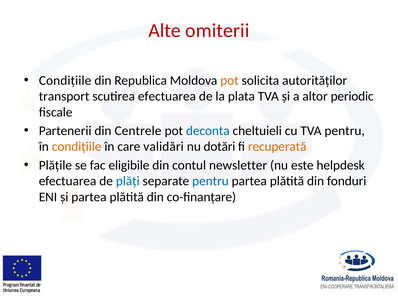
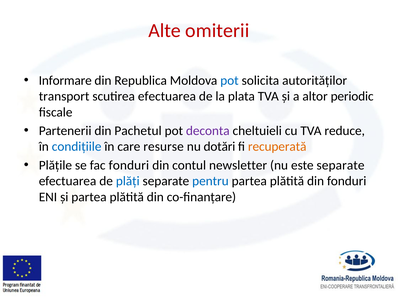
Condițiile: Condițiile -> Informare (65, 81)
pot colour: orange -> blue (229, 81)
Centrele: Centrele -> Pachetul (138, 131)
deconta colour: blue -> purple (208, 131)
TVA pentru: pentru -> reduce (345, 131)
condițiile colour: orange -> blue (77, 147)
validări: validări -> resurse (164, 147)
fac eligibile: eligibile -> fonduri (129, 165)
este helpdesk: helpdesk -> separate (341, 165)
